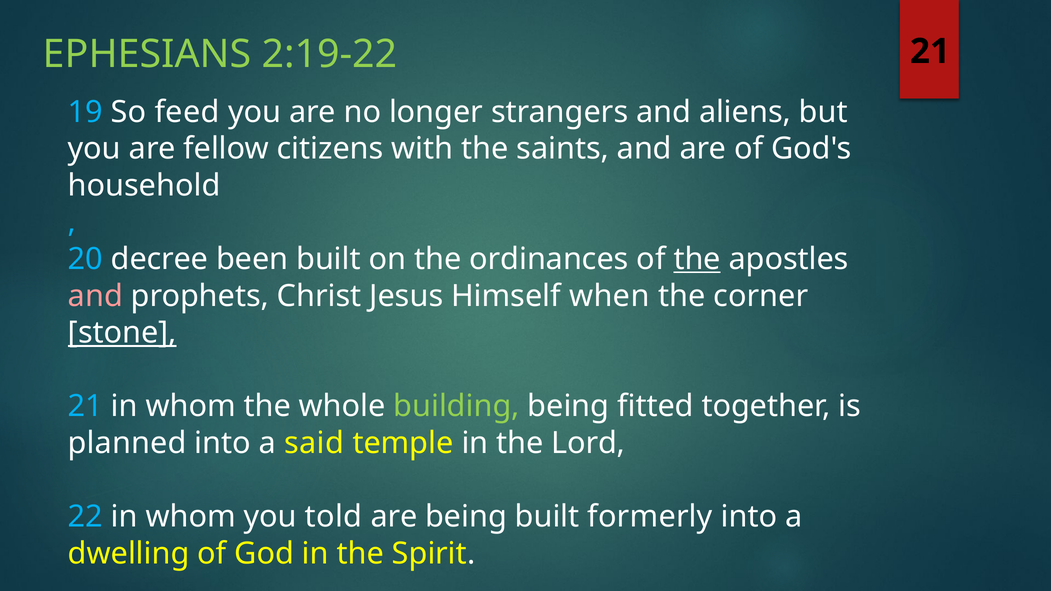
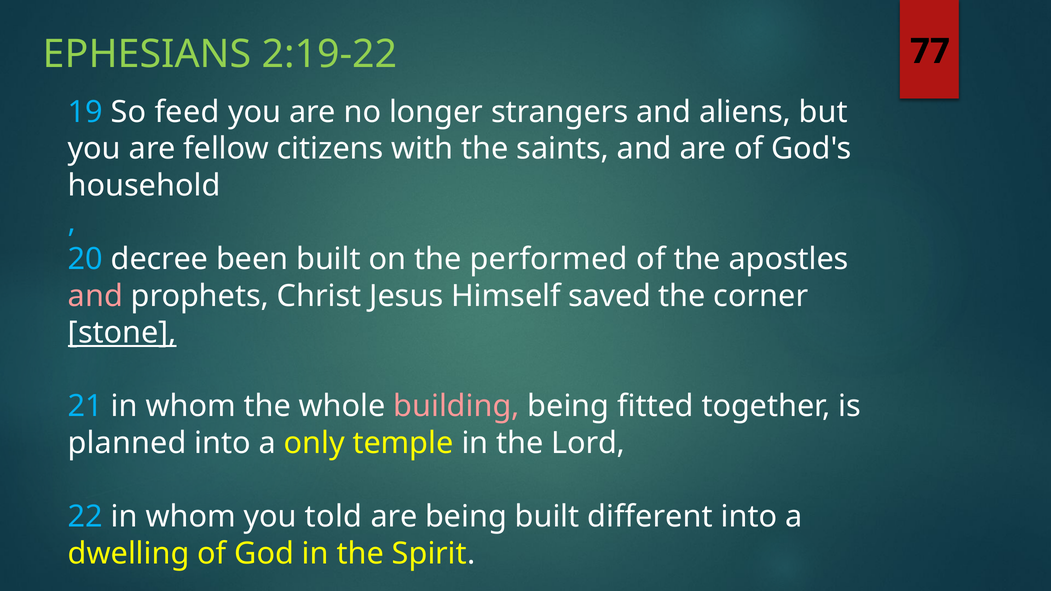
2:19-22 21: 21 -> 77 (930, 51)
ordinances: ordinances -> performed (549, 259)
the underline: present -> none (697, 259)
when: when -> saved (610, 296)
building colour: light green -> pink (457, 406)
said: said -> only (314, 443)
formerly: formerly -> different (650, 517)
